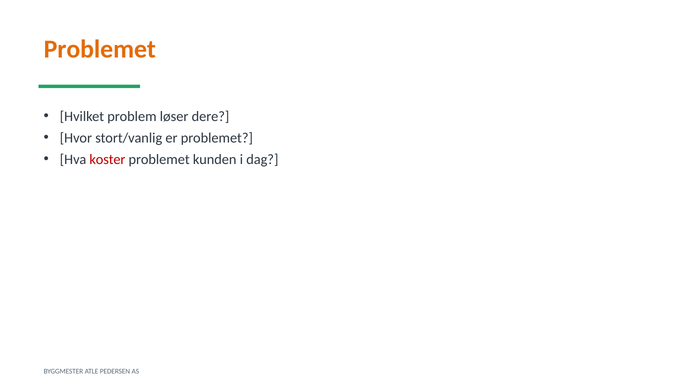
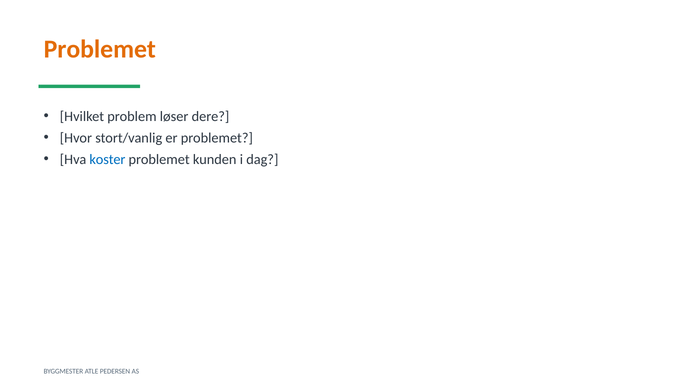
koster colour: red -> blue (107, 159)
